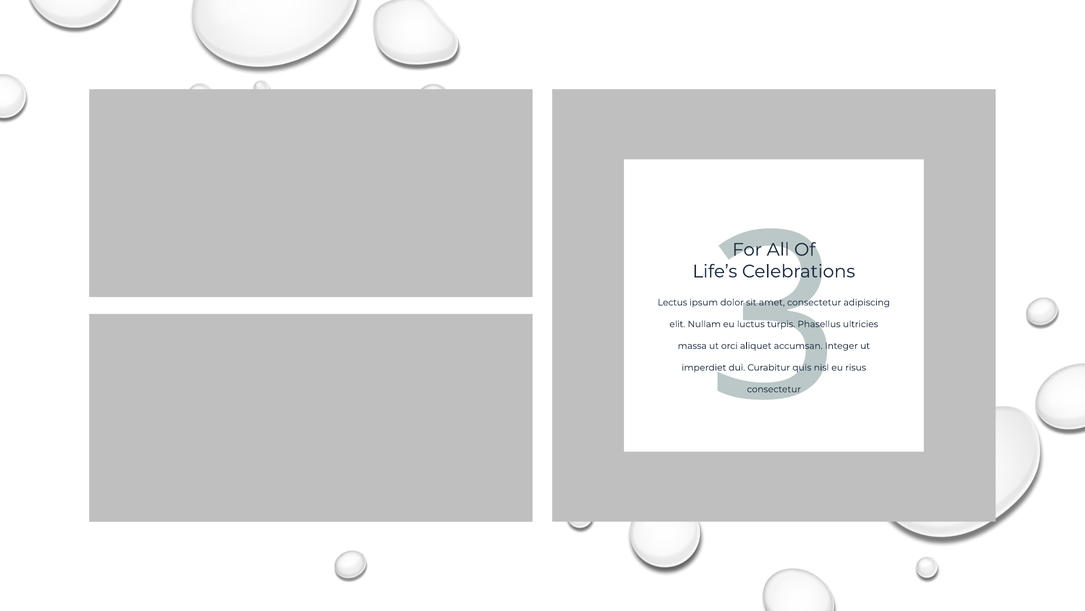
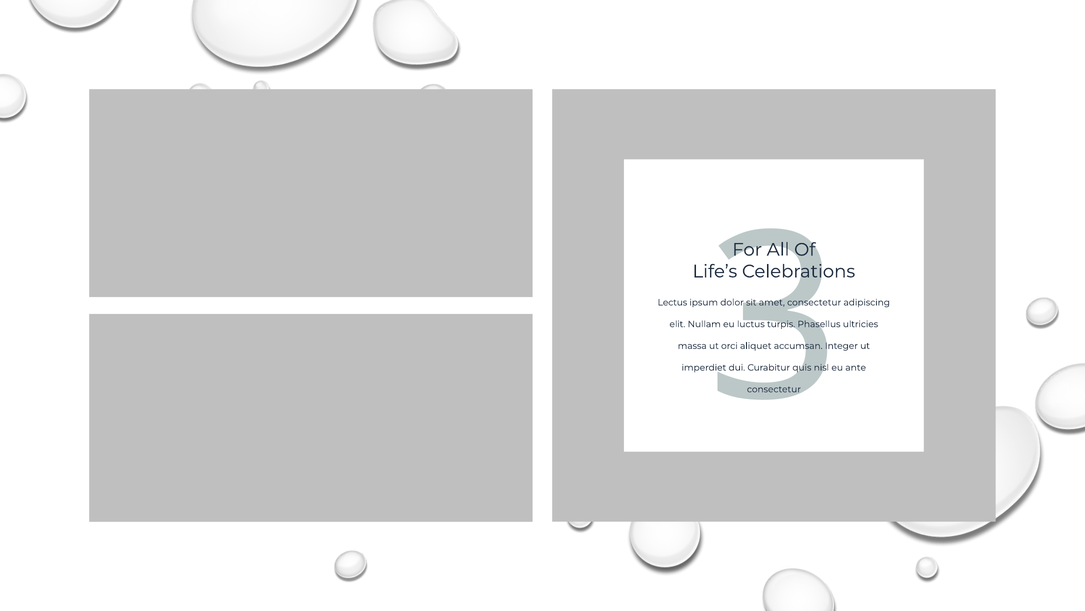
risus: risus -> ante (856, 367)
